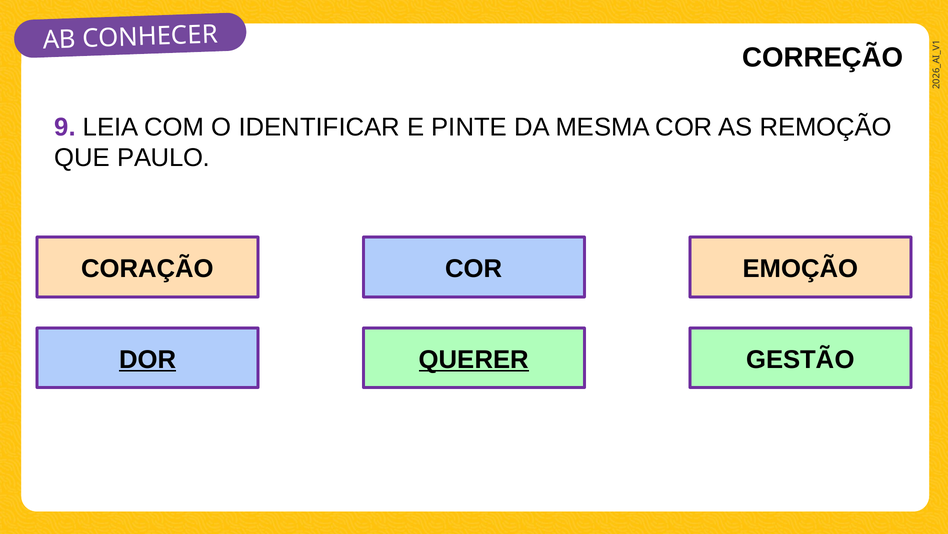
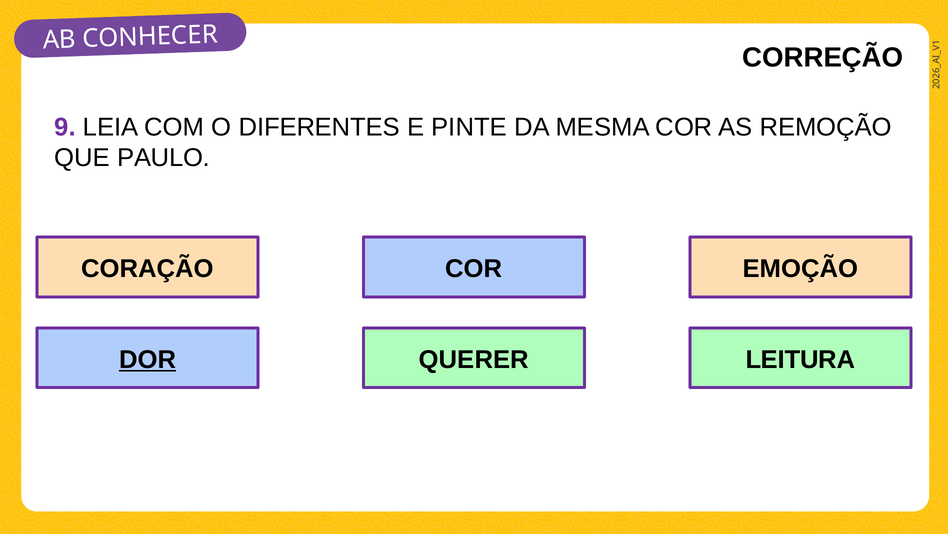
IDENTIFICAR: IDENTIFICAR -> DIFERENTES (319, 127)
QUERER underline: present -> none (474, 359)
GESTÃO: GESTÃO -> LEITURA (800, 359)
